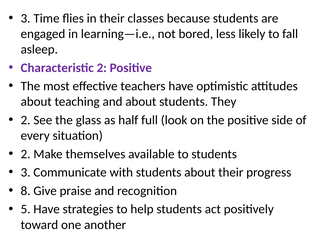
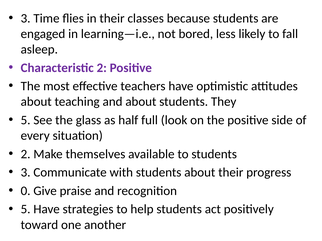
2: 2 -> 5 (26, 120)
8: 8 -> 0 (26, 191)
